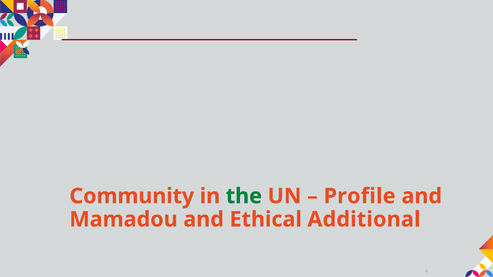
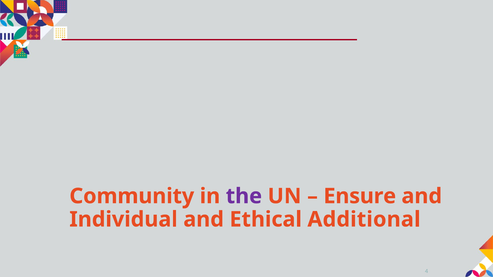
the colour: green -> purple (244, 196)
Profile: Profile -> Ensure (360, 196)
Mamadou: Mamadou -> Individual (124, 220)
